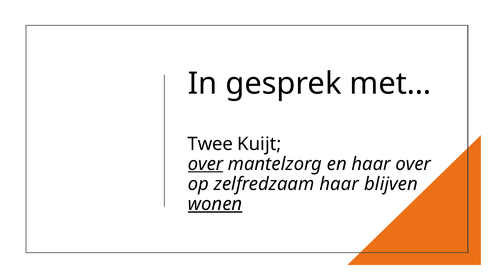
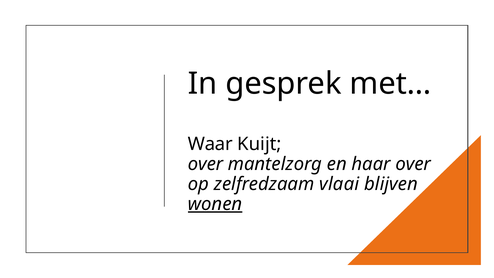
Twee: Twee -> Waar (210, 144)
over underline: present -> none (206, 164)
zelfredzaam haar: haar -> vlaai (339, 184)
